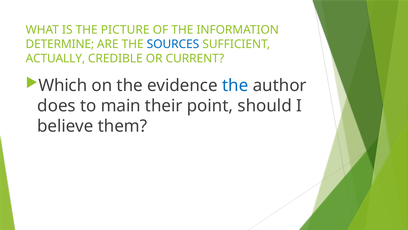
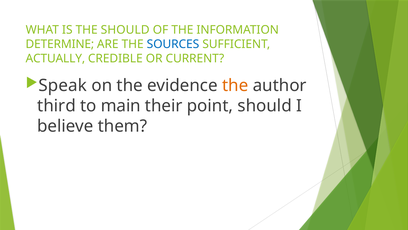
THE PICTURE: PICTURE -> SHOULD (125, 30)
Which: Which -> Speak (63, 85)
the colour: blue -> orange (235, 85)
does: does -> third (57, 106)
